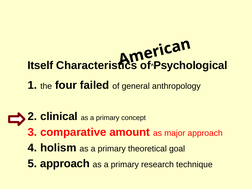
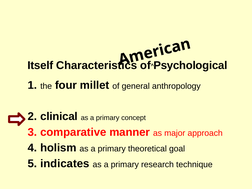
failed: failed -> millet (95, 85)
amount: amount -> manner (130, 132)
approach: approach -> indicates (65, 164)
